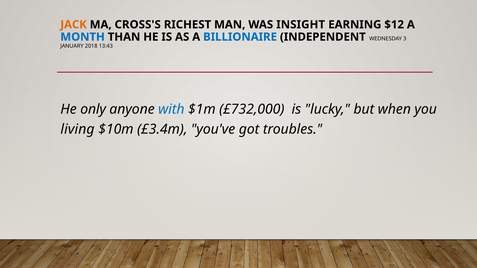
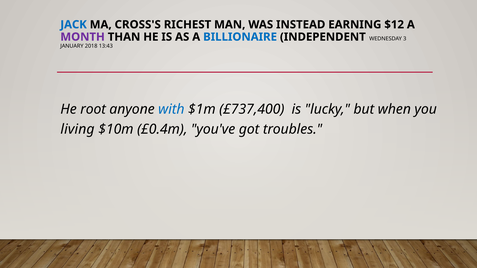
JACK colour: orange -> blue (74, 25)
INSIGHT: INSIGHT -> INSTEAD (301, 25)
MONTH colour: blue -> purple (83, 37)
only: only -> root (93, 110)
£732,000: £732,000 -> £737,400 (252, 110)
£3.4m: £3.4m -> £0.4m (162, 130)
